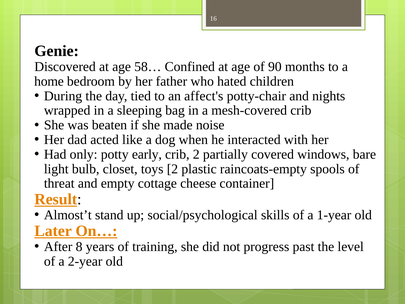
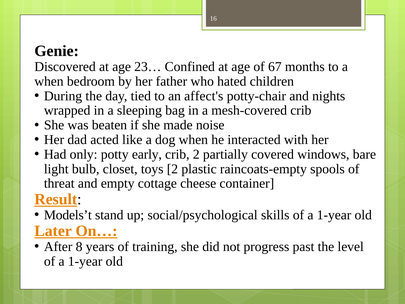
58…: 58… -> 23… (148, 67)
90: 90 -> 67 (275, 67)
home: home -> when (49, 81)
Almost’t: Almost’t -> Models’t (68, 215)
2-year: 2-year -> 1-year (85, 261)
